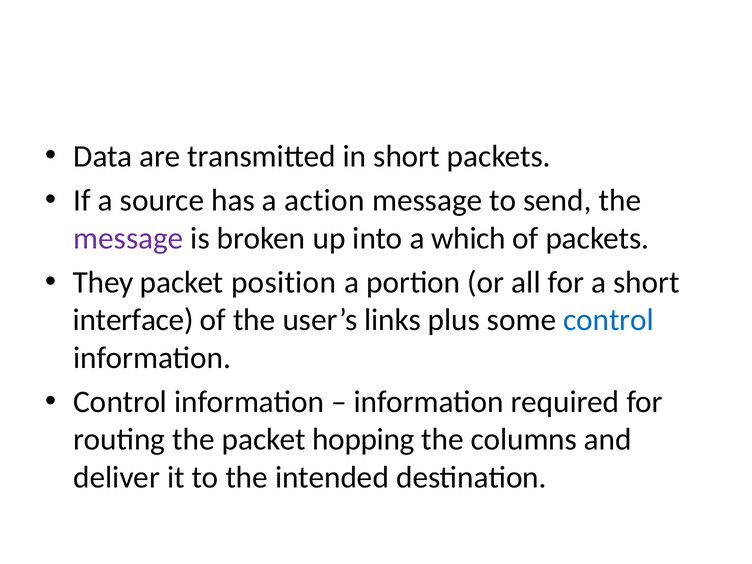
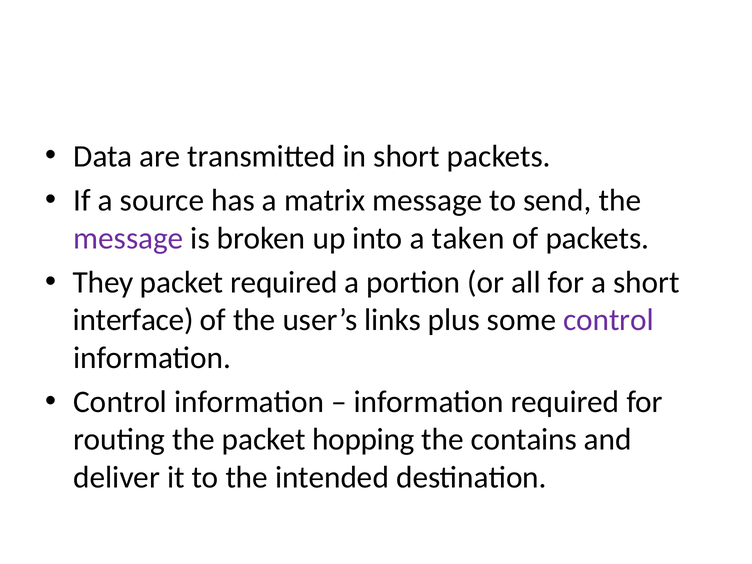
action: action -> matrix (325, 201)
which: which -> taken (468, 238)
packet position: position -> required (284, 283)
control colour: blue -> purple (608, 320)
columns: columns -> contains (524, 440)
